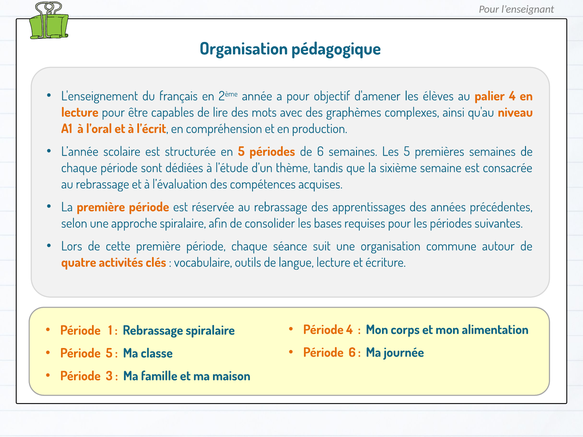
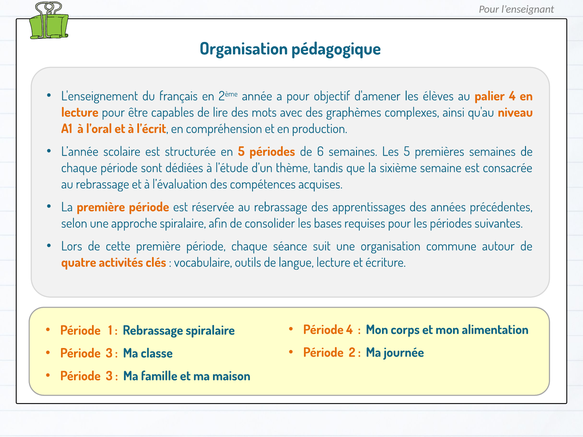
Période 6: 6 -> 2 (352, 353)
5: 5 -> 3 (109, 353)
